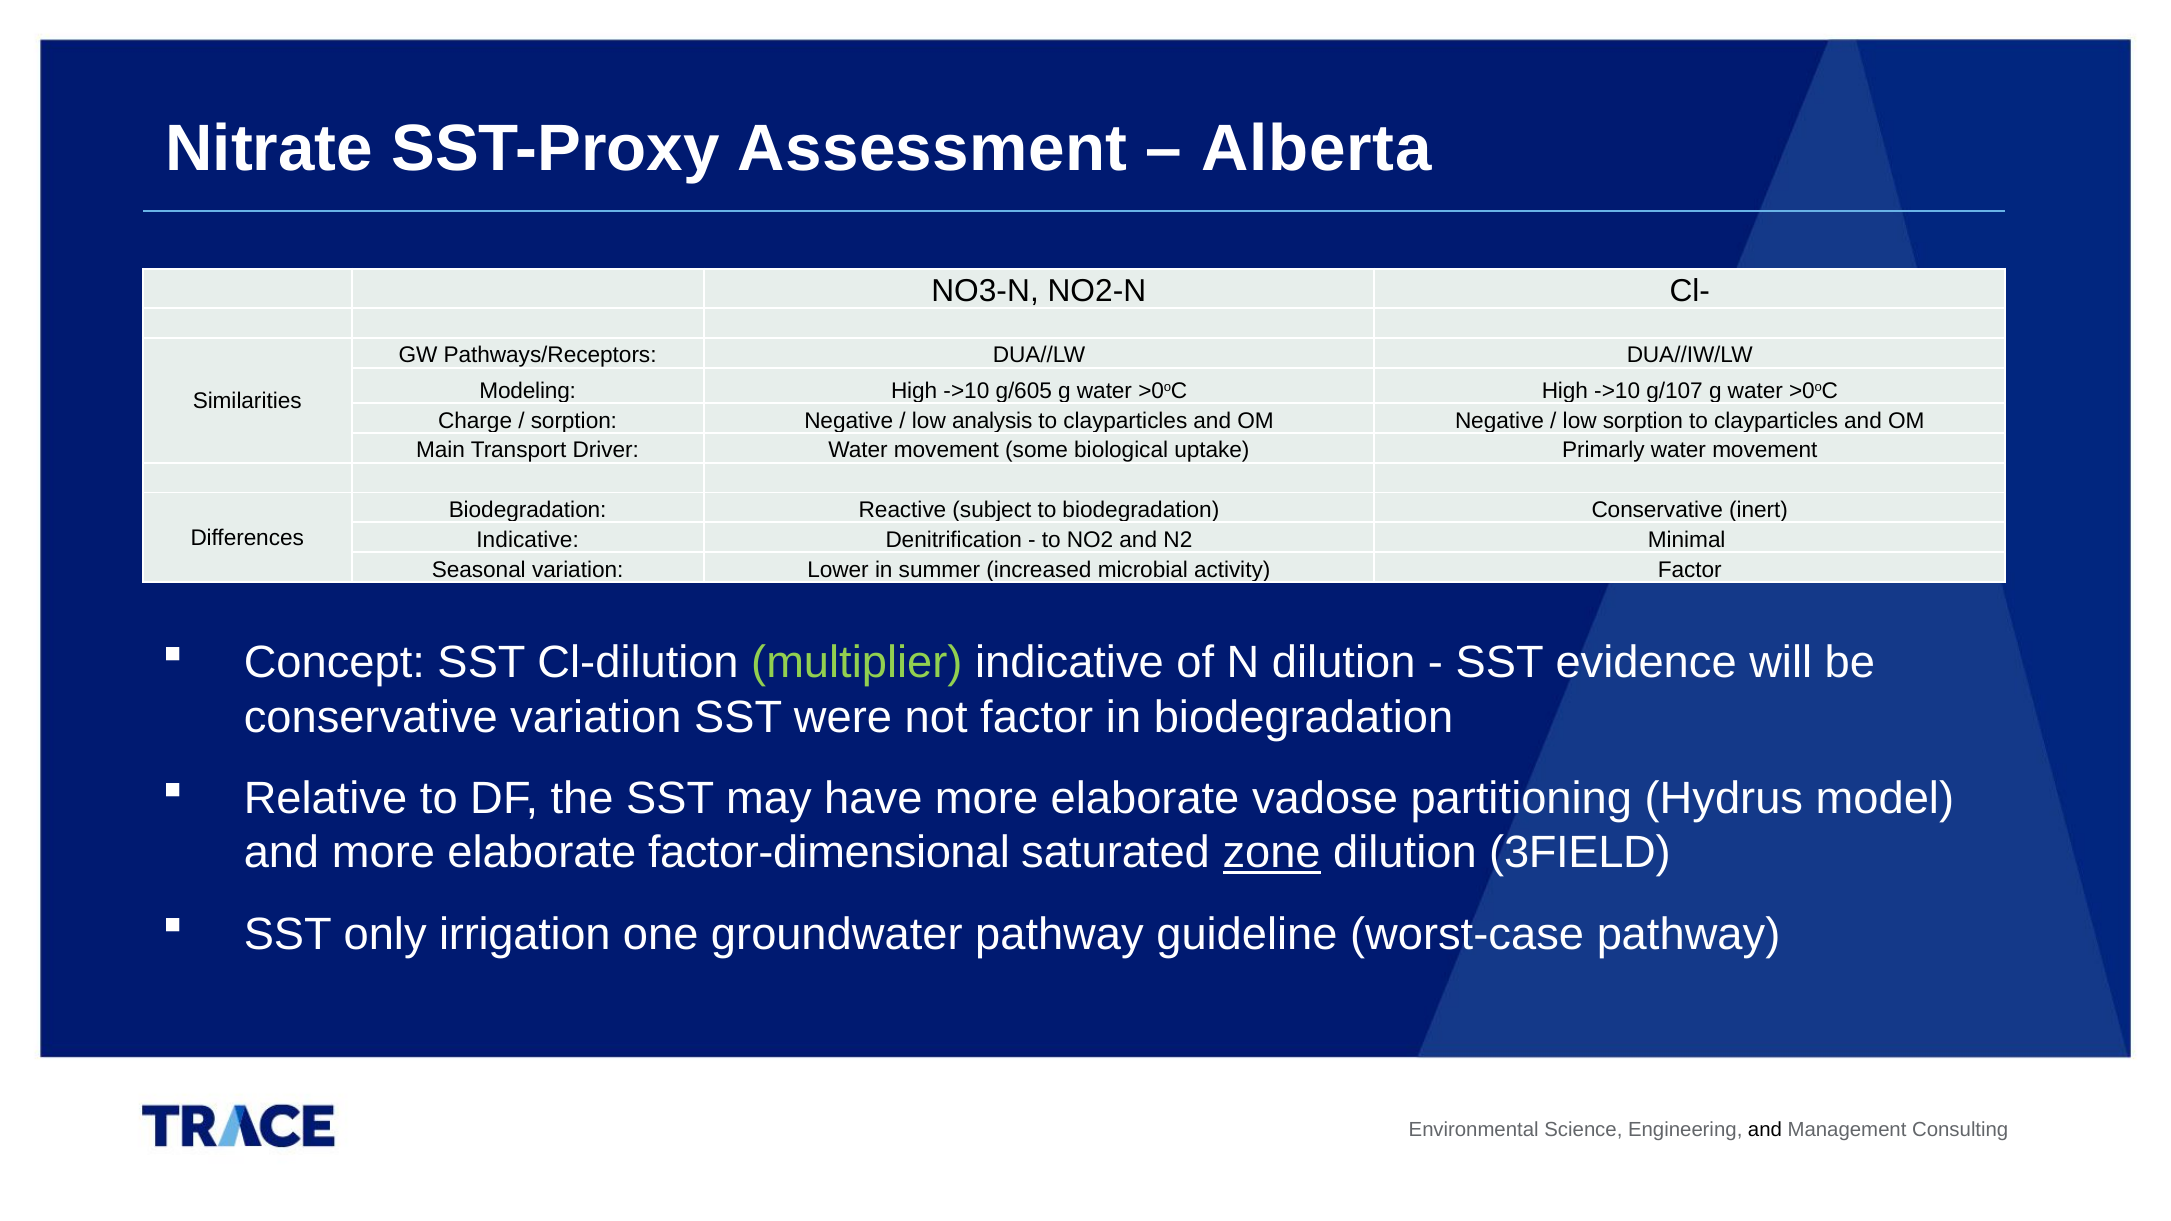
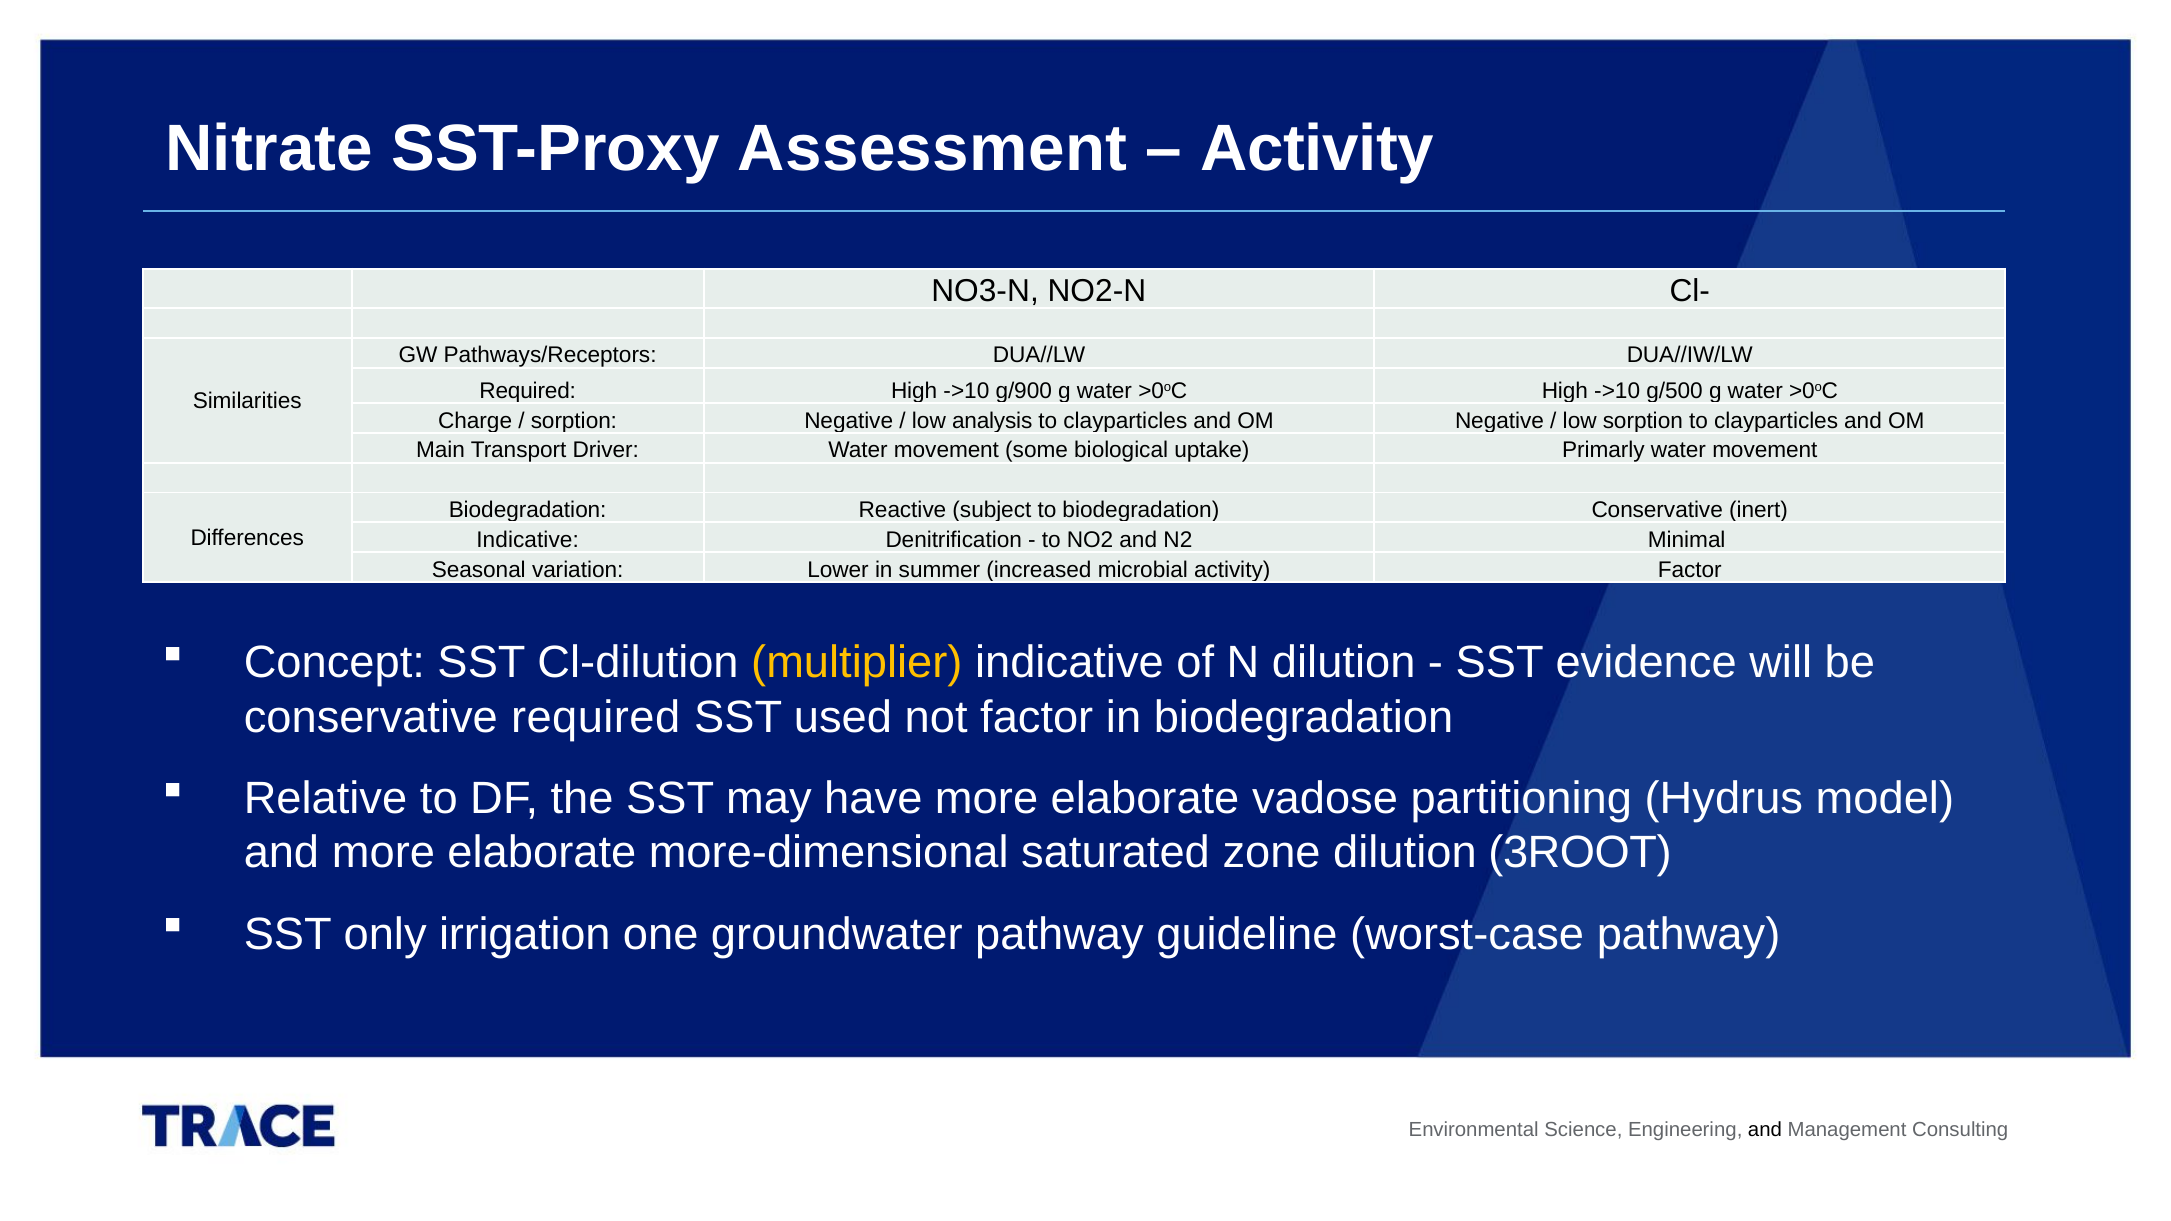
Alberta: Alberta -> Activity (1317, 149)
Modeling: Modeling -> Required (528, 391)
g/605: g/605 -> g/900 (1024, 391)
g/107: g/107 -> g/500 (1674, 391)
multiplier colour: light green -> yellow (857, 663)
conservative variation: variation -> required (596, 717)
were: were -> used (843, 717)
factor-dimensional: factor-dimensional -> more-dimensional (829, 853)
zone underline: present -> none (1272, 853)
3FIELD: 3FIELD -> 3ROOT (1580, 853)
